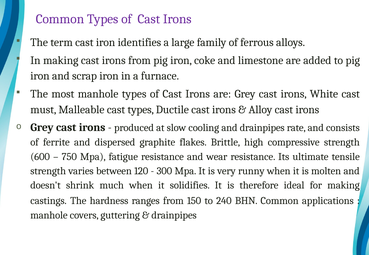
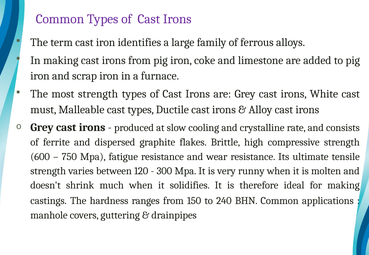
most manhole: manhole -> strength (98, 94)
and drainpipes: drainpipes -> crystalline (262, 128)
